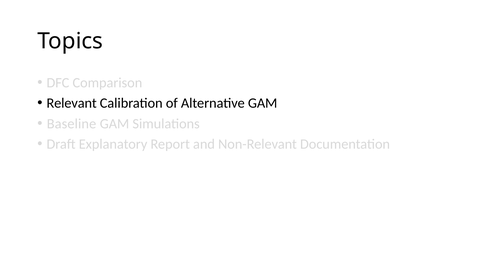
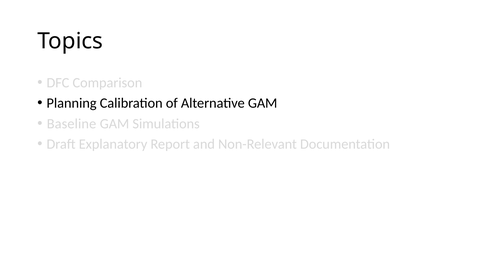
Relevant: Relevant -> Planning (72, 103)
